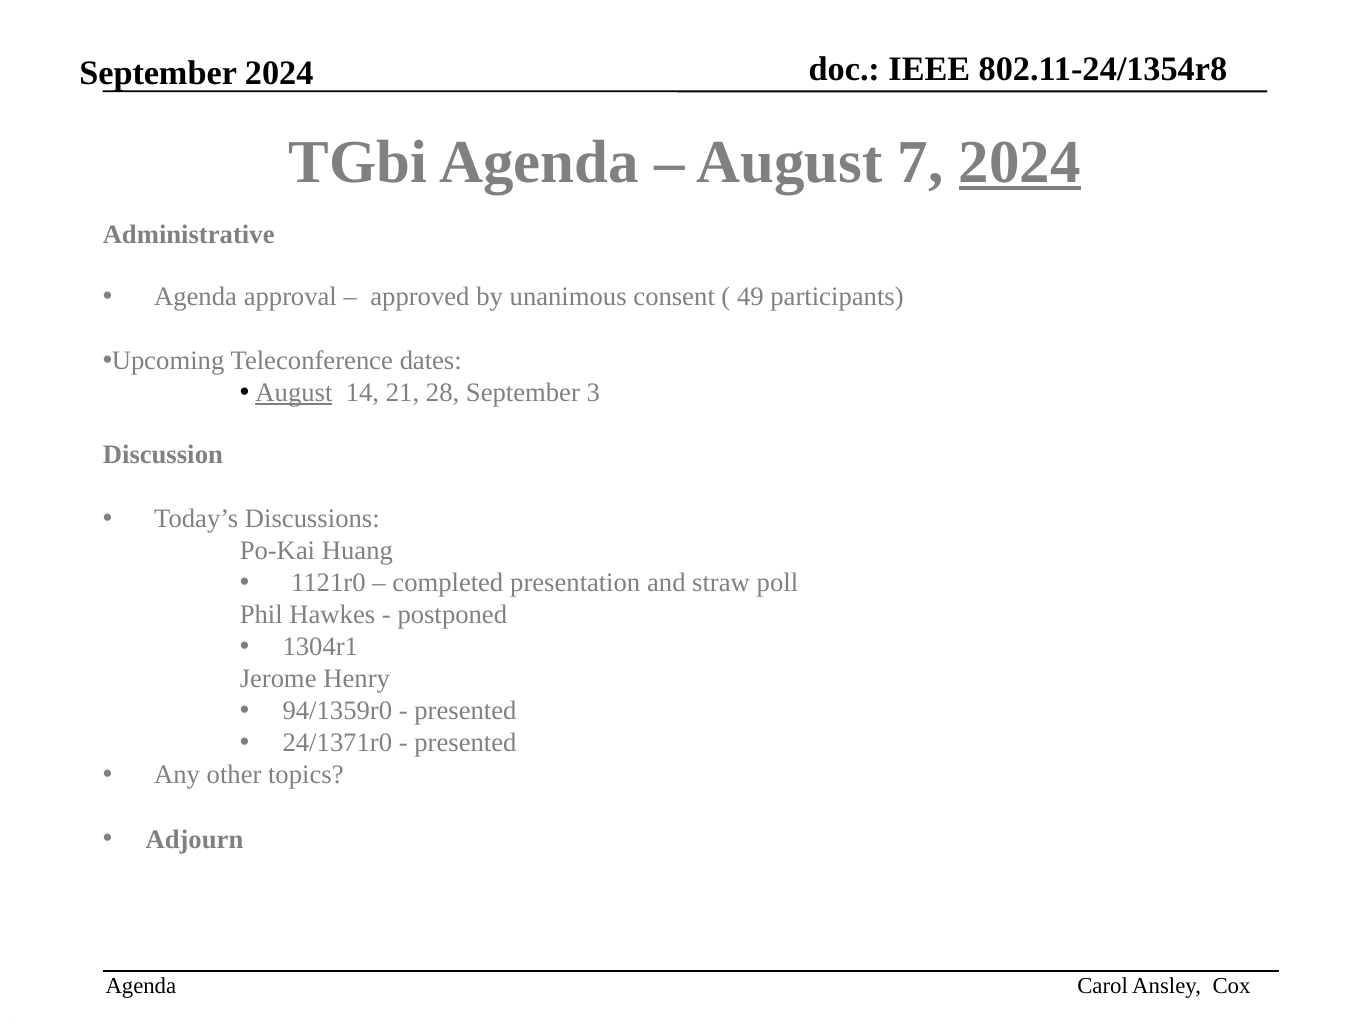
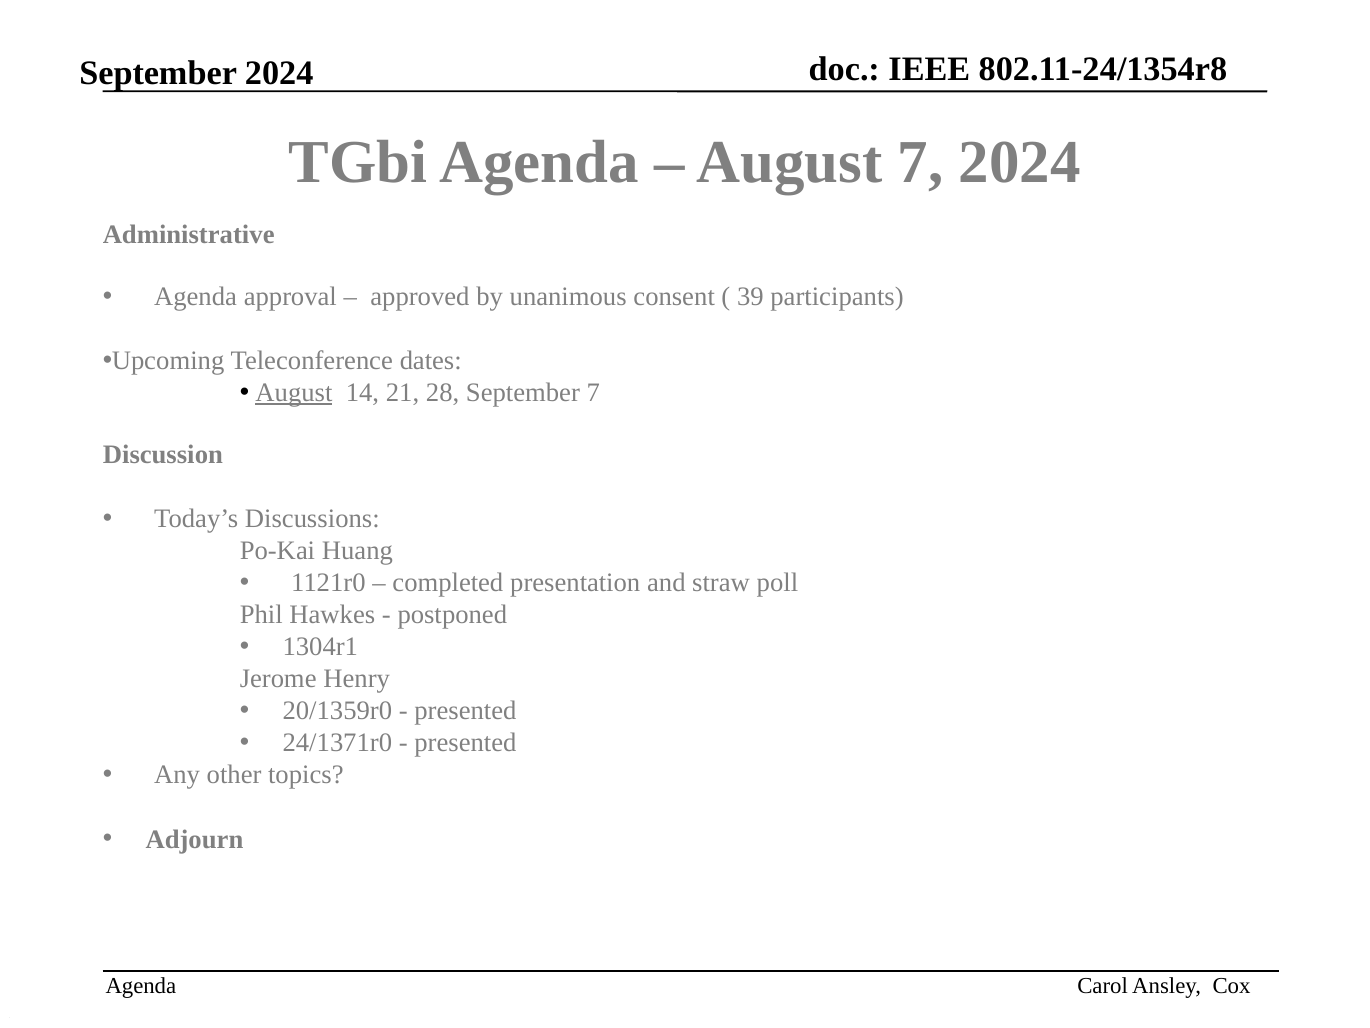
2024 underline: present -> none (1020, 162)
49: 49 -> 39 (750, 296)
September 3: 3 -> 7 (593, 393)
94/1359r0: 94/1359r0 -> 20/1359r0 (337, 711)
